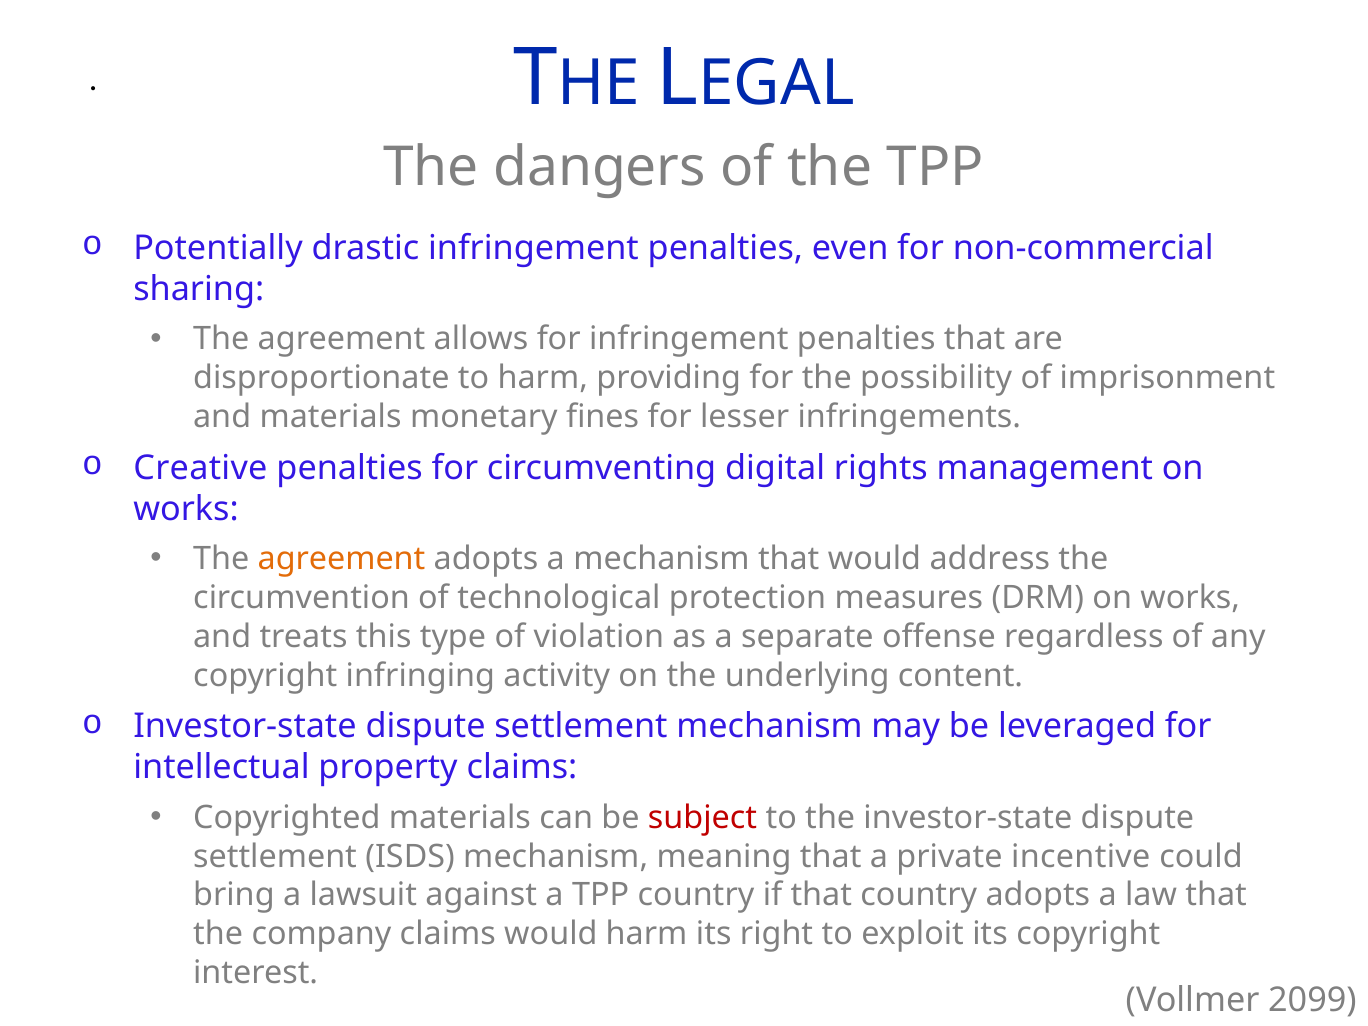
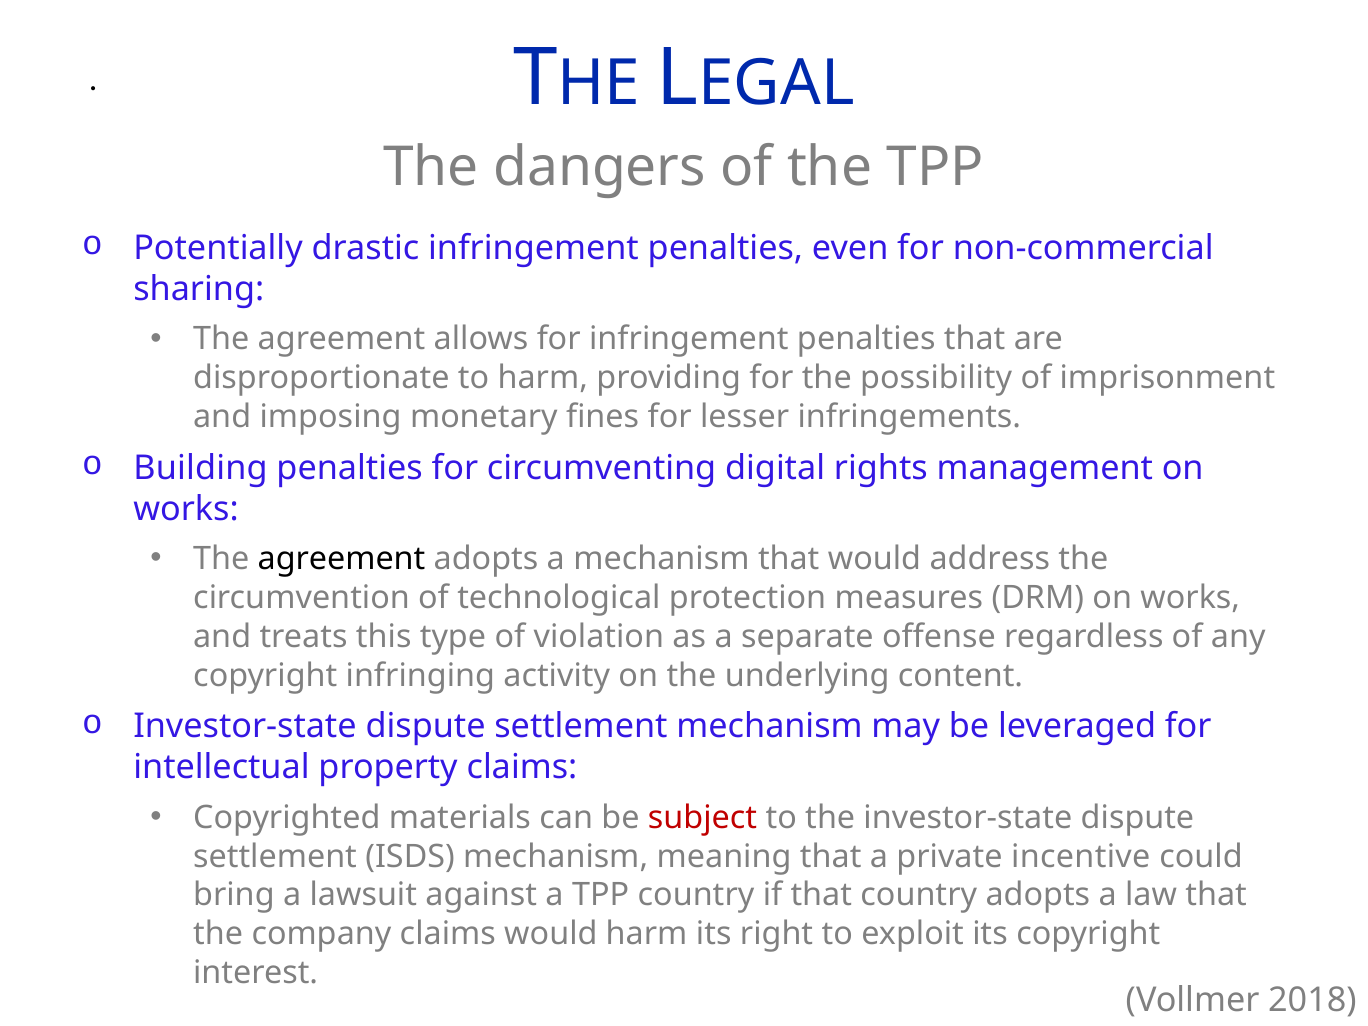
and materials: materials -> imposing (331, 417)
Creative: Creative -> Building (201, 468)
agreement colour: orange -> black (342, 559)
2099: 2099 -> 2018 (1312, 1000)
